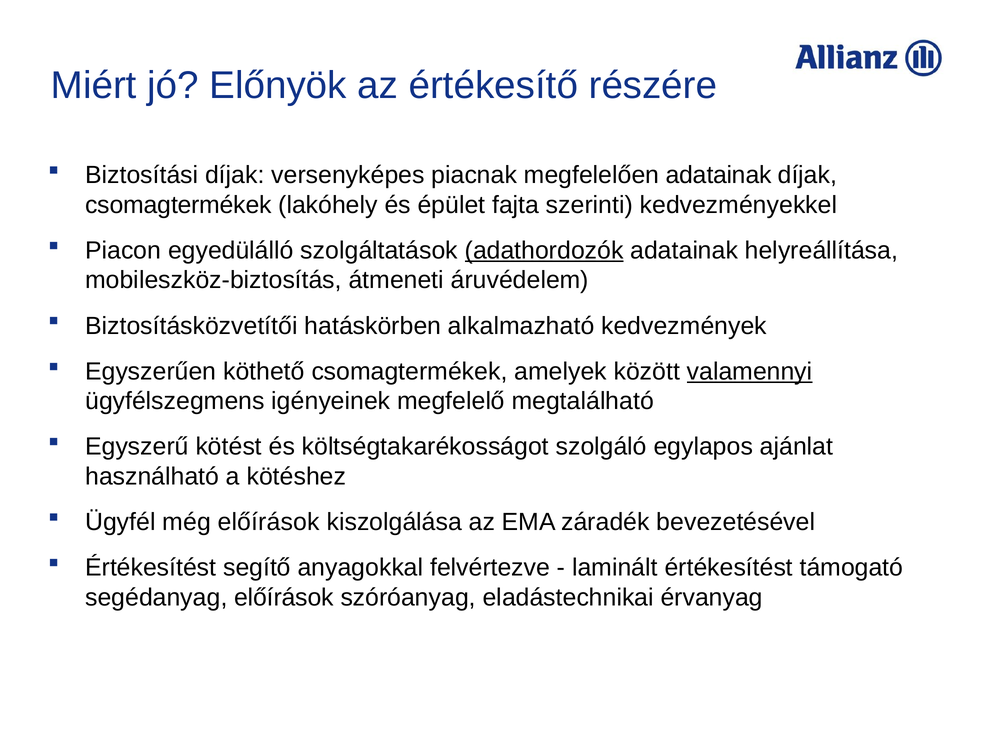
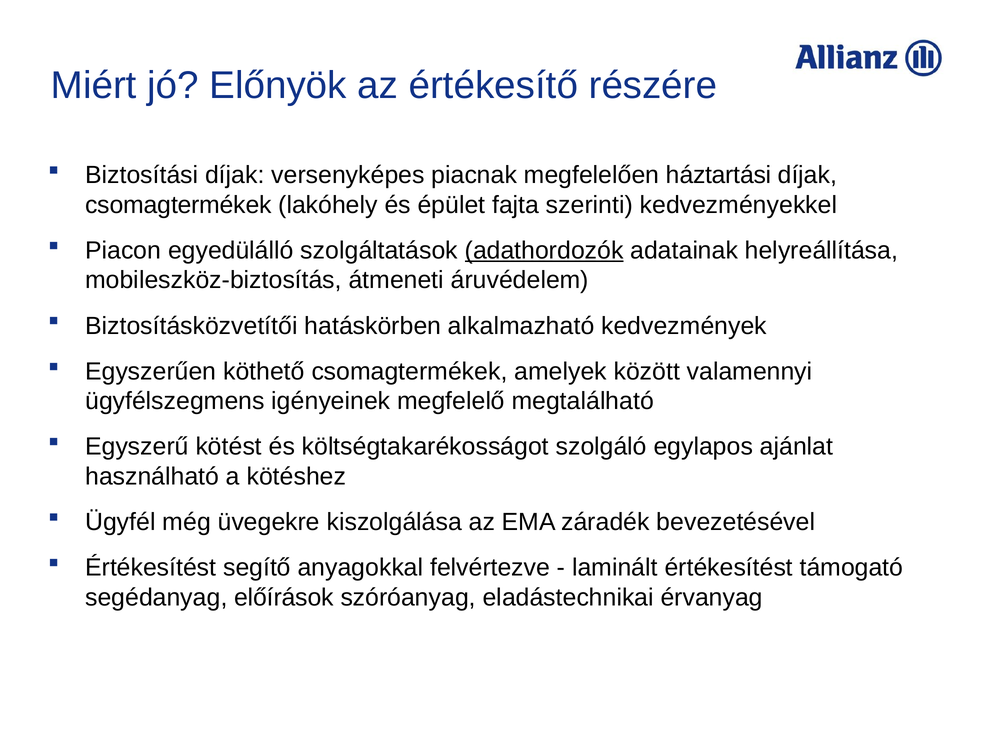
megfelelően adatainak: adatainak -> háztartási (719, 175)
valamennyi underline: present -> none (750, 372)
még előírások: előírások -> üvegekre (269, 522)
